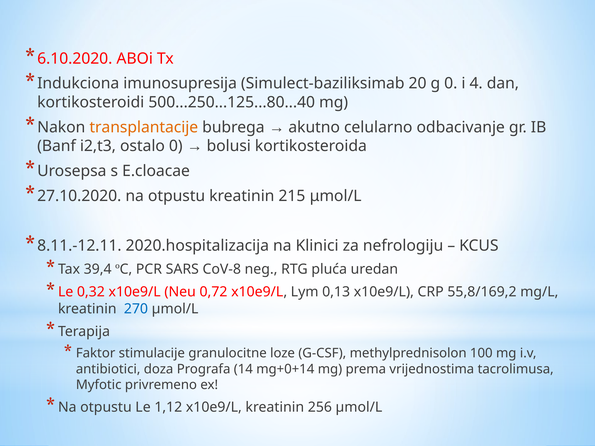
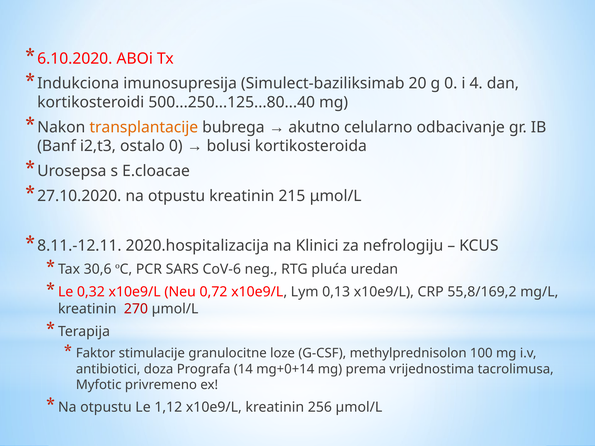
39,4: 39,4 -> 30,6 (98, 269)
CoV-8: CoV-8 -> CoV-6 (222, 269)
270 colour: blue -> red (136, 309)
